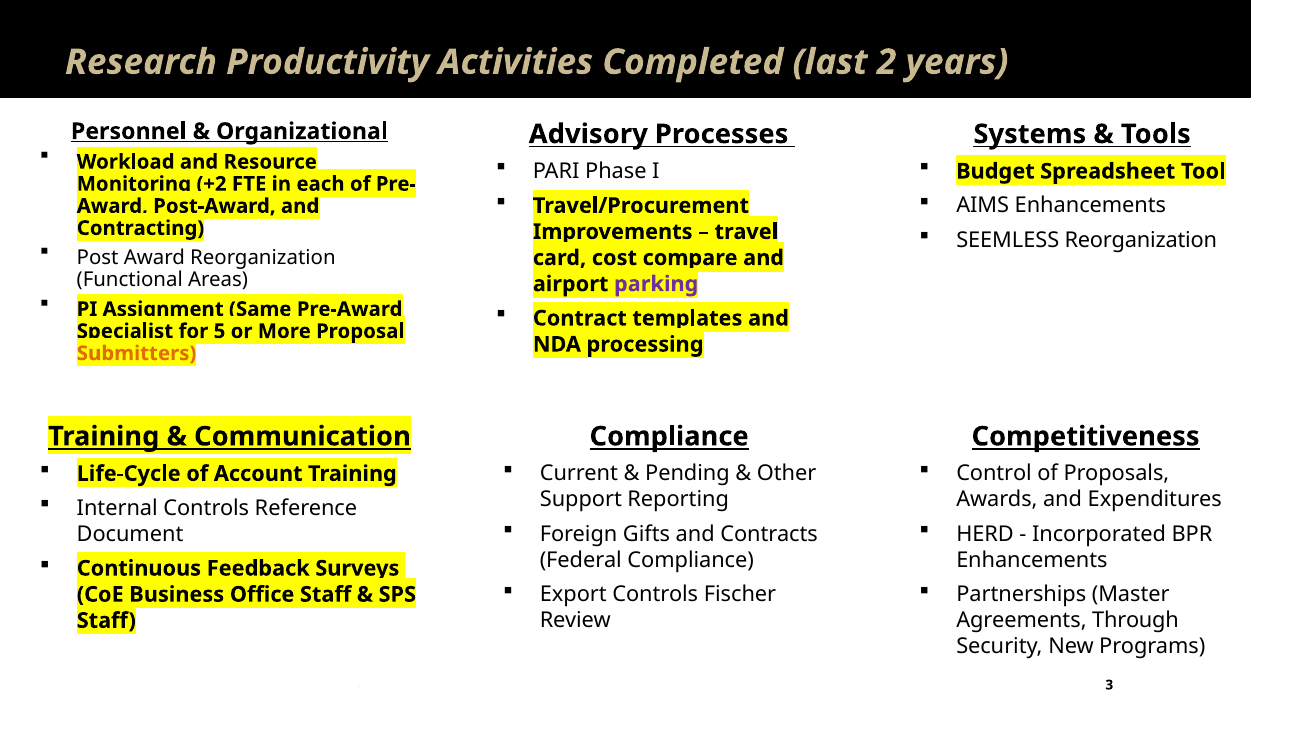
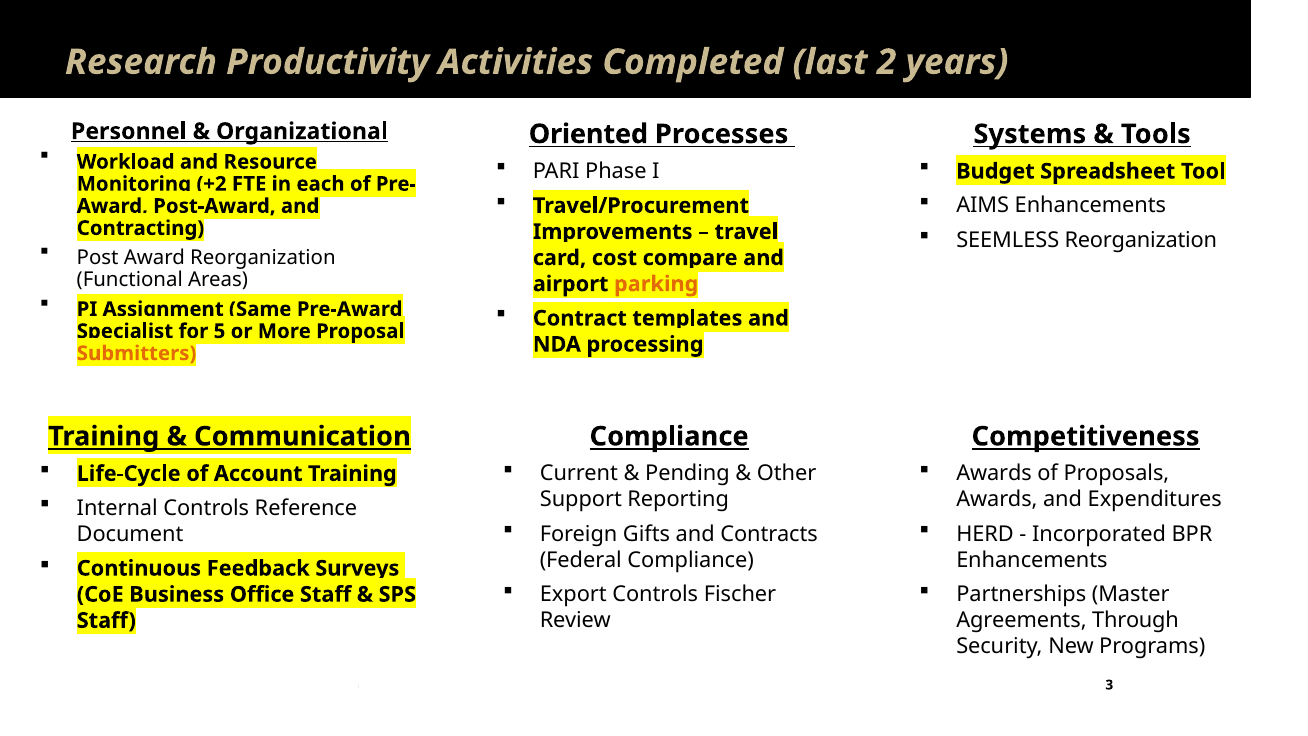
Advisory: Advisory -> Oriented (588, 134)
parking colour: purple -> orange (656, 284)
Control: Control -> Awards (994, 473)
